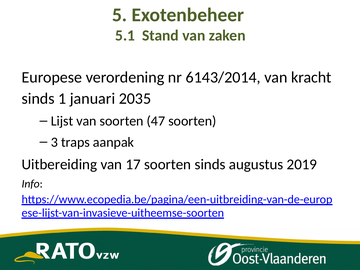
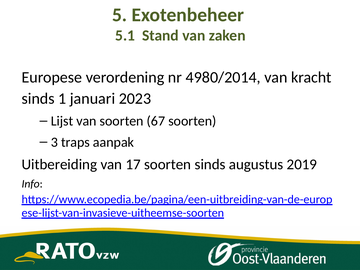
6143/2014: 6143/2014 -> 4980/2014 (223, 77)
2035: 2035 -> 2023 (135, 99)
47: 47 -> 67 (156, 121)
